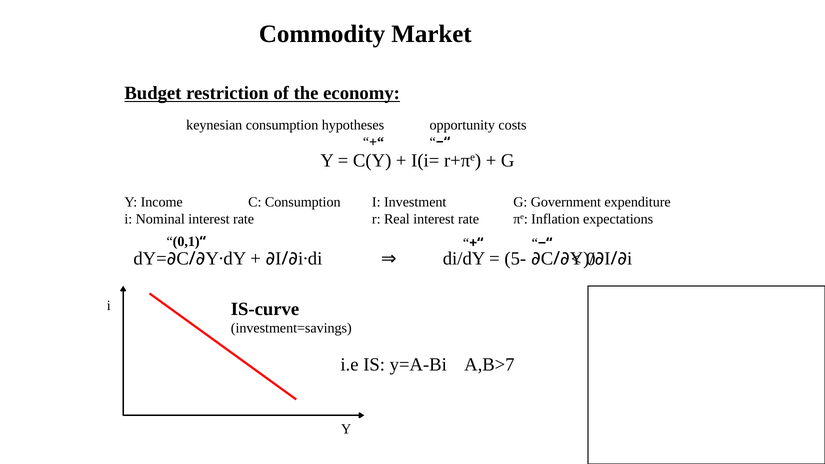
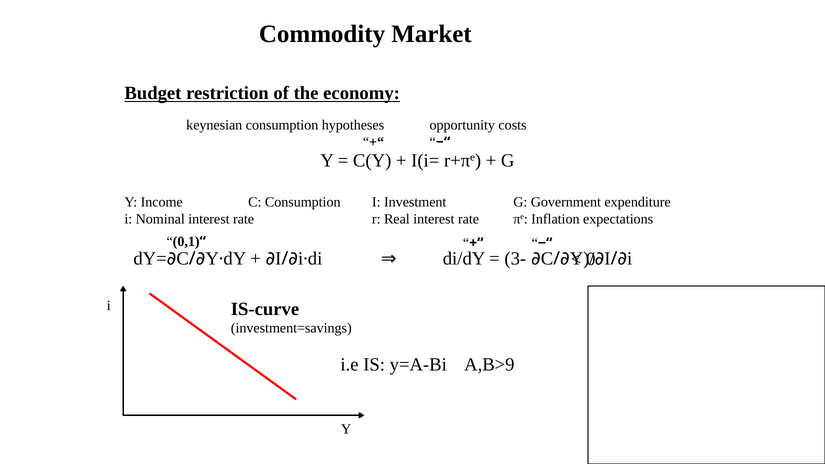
5-: 5- -> 3- (515, 258)
A,B>7: A,B>7 -> A,B>9 (489, 365)
